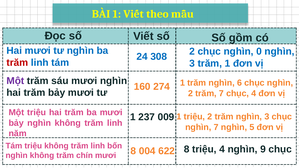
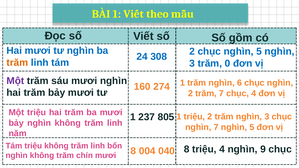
chục nghìn 0: 0 -> 5 (259, 51)
trăm colour: red -> orange (17, 63)
trăm 1: 1 -> 0 (228, 63)
009: 009 -> 805 (166, 117)
622: 622 -> 040 (167, 151)
